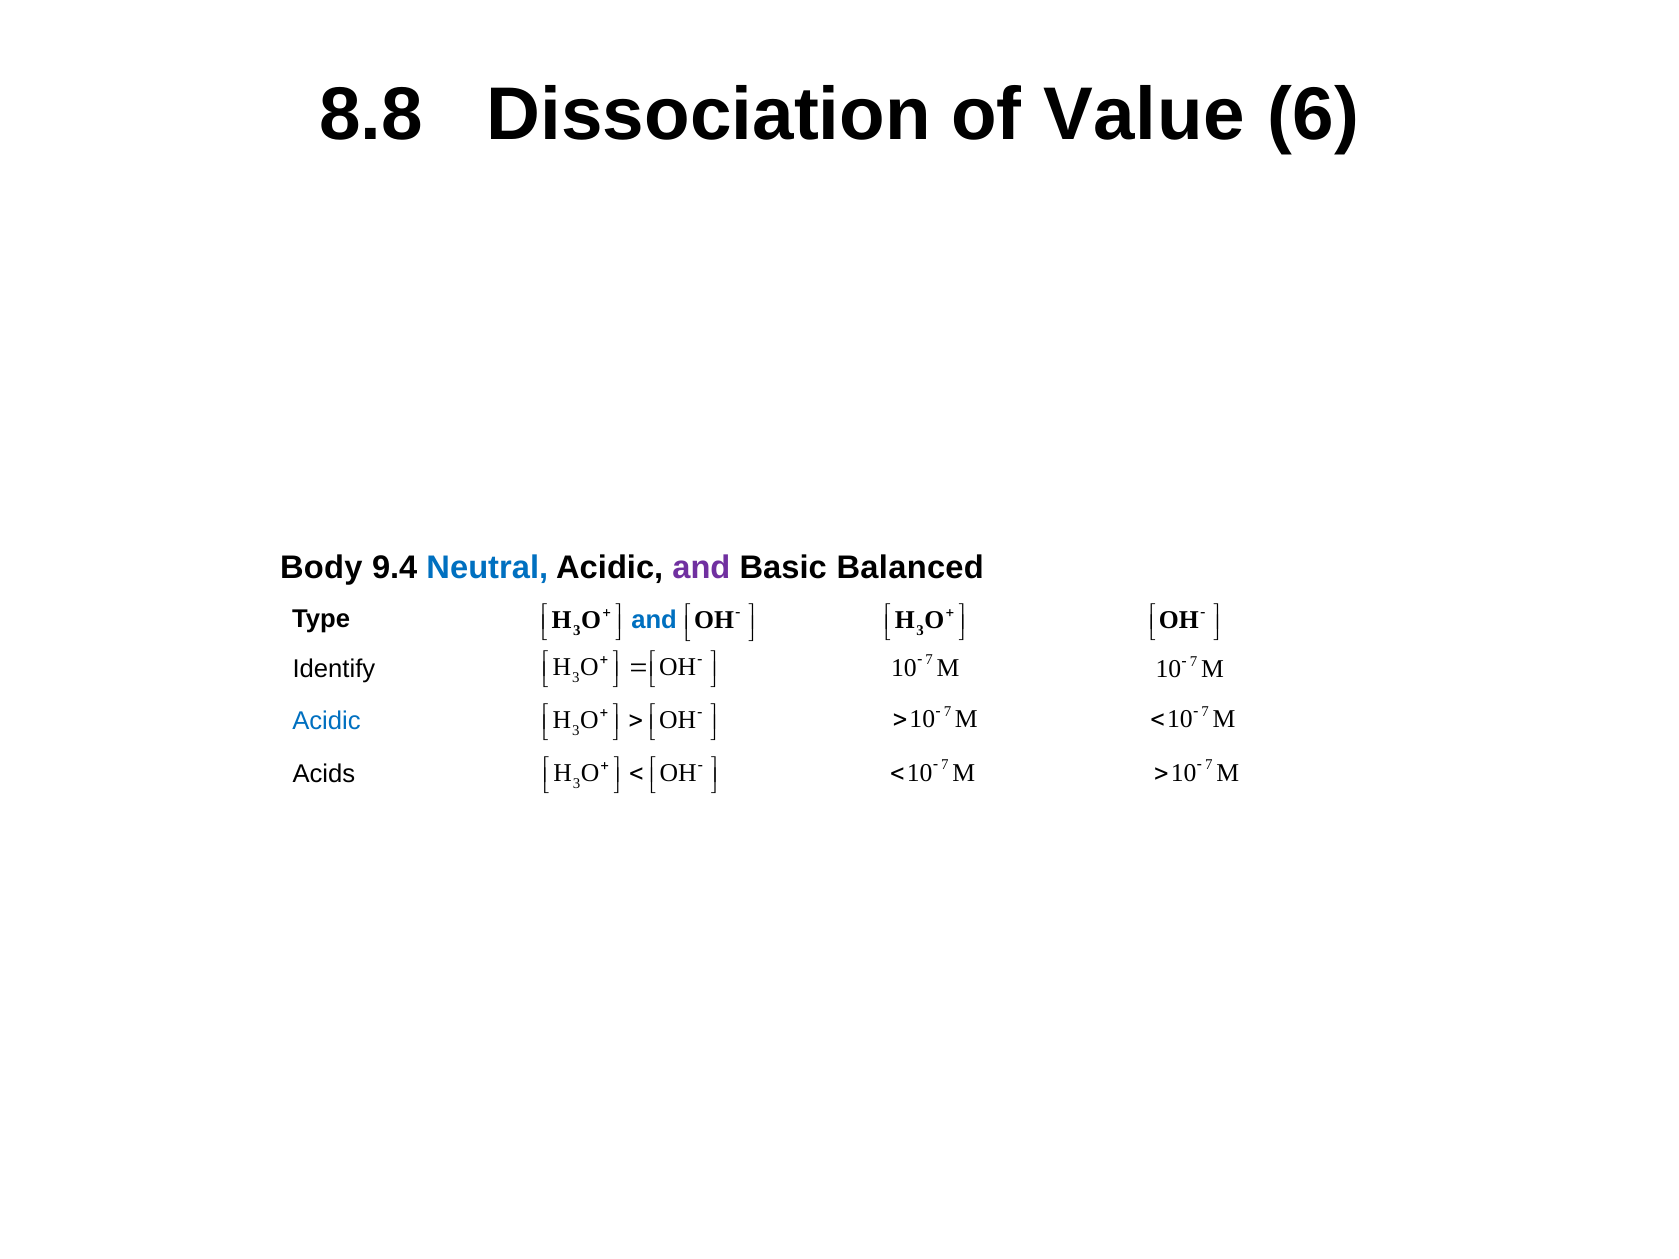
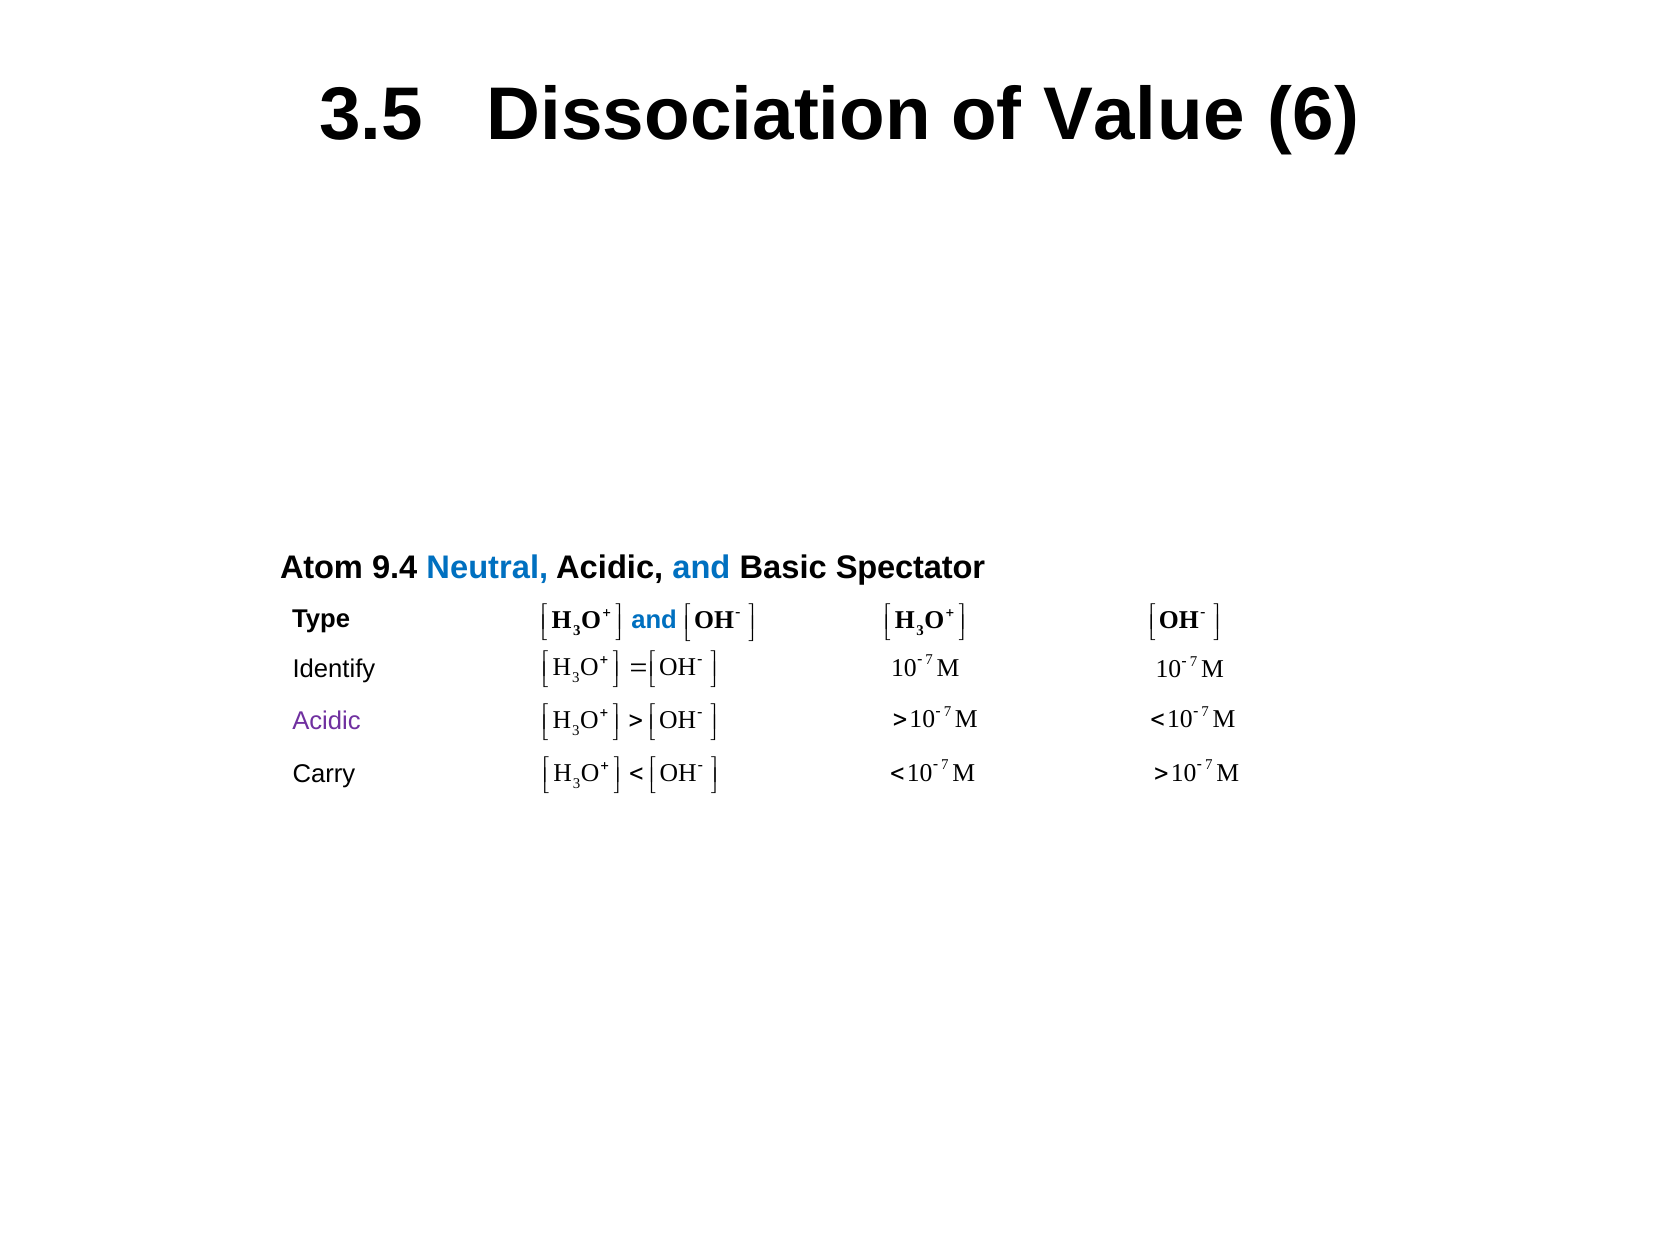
8.8: 8.8 -> 3.5 (371, 115)
Body: Body -> Atom (322, 568)
and colour: purple -> blue (701, 568)
Balanced: Balanced -> Spectator (910, 568)
Acidic colour: blue -> purple (327, 721)
Acids: Acids -> Carry (324, 774)
